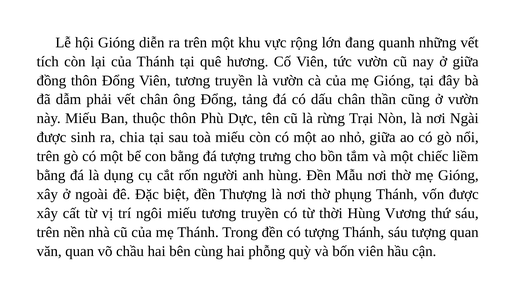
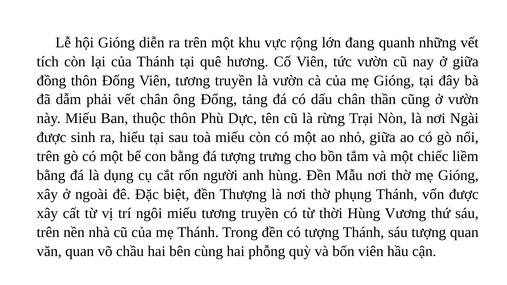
chia: chia -> hiểu (132, 138)
